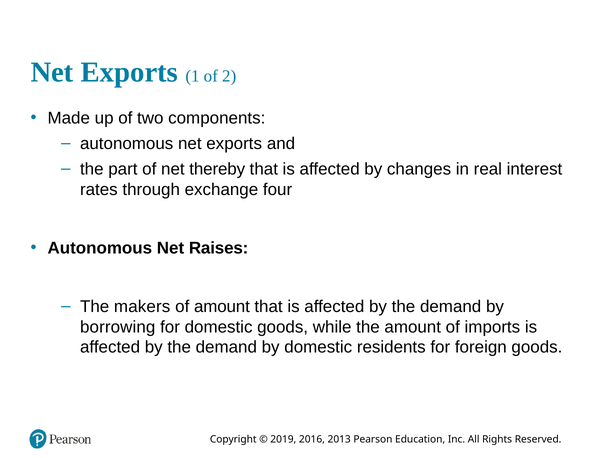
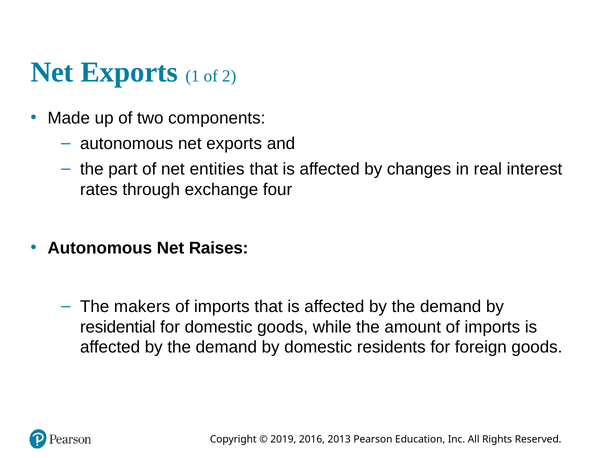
thereby: thereby -> entities (217, 169)
amount: amount -> imports (222, 306)
borrowing: borrowing -> residential (118, 327)
